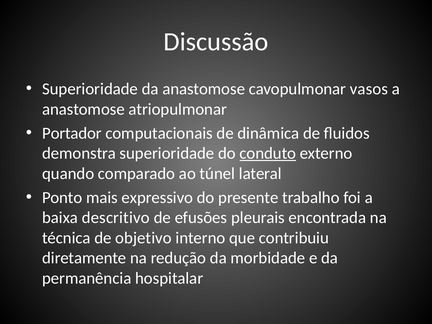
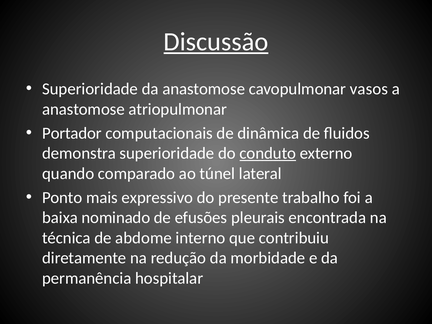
Discussão underline: none -> present (216, 42)
descritivo: descritivo -> nominado (116, 218)
objetivo: objetivo -> abdome (144, 238)
